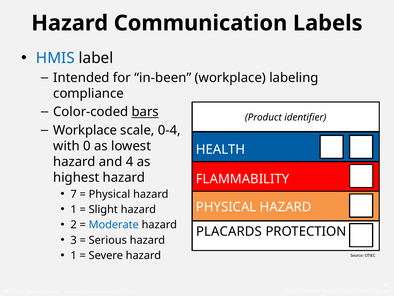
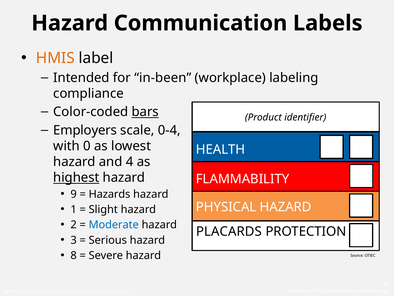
HMIS colour: blue -> orange (55, 58)
Workplace: Workplace -> Employers (85, 130)
highest underline: none -> present (76, 177)
7: 7 -> 9 (74, 194)
Physical: Physical -> Hazards (110, 194)
1: 1 -> 8 (74, 255)
